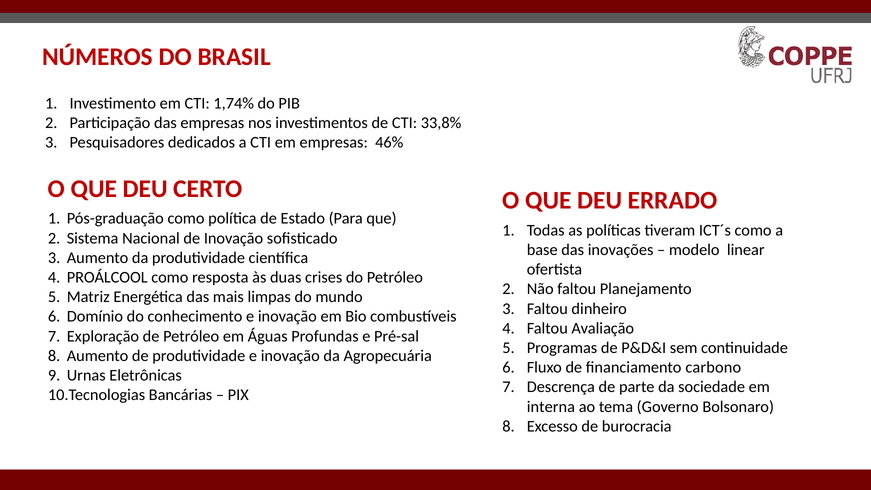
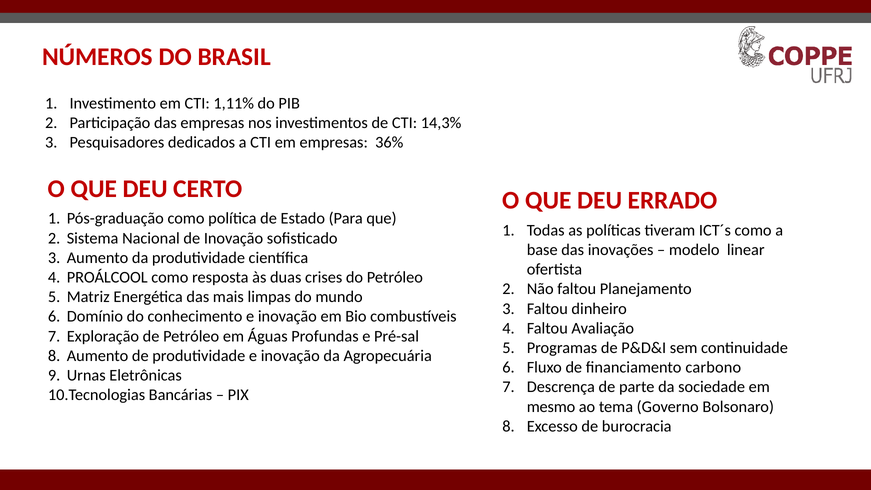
1,74%: 1,74% -> 1,11% (234, 103)
33,8%: 33,8% -> 14,3% (441, 123)
46%: 46% -> 36% (389, 143)
interna: interna -> mesmo (551, 407)
